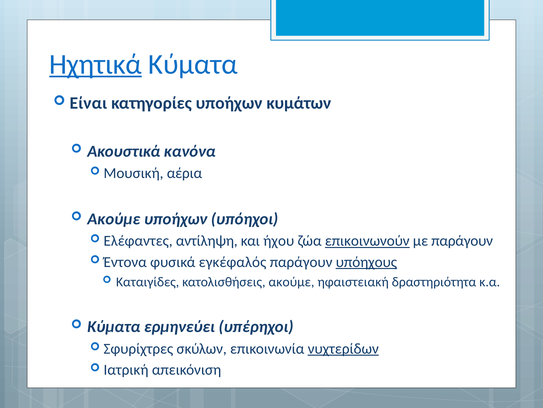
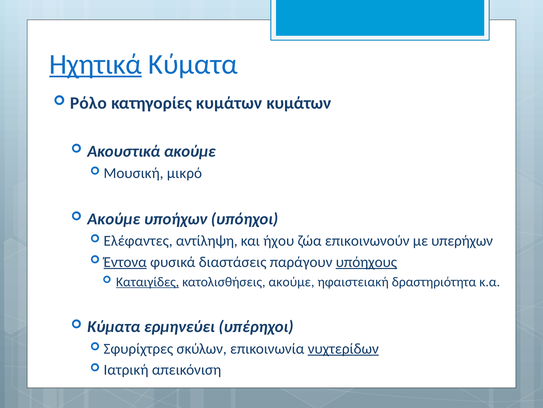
Είναι: Είναι -> Ρόλο (88, 103)
κατηγορίες υποήχων: υποήχων -> κυμάτων (229, 103)
Ακουστικά κανόνα: κανόνα -> ακούμε (190, 151)
αέρια: αέρια -> μικρό (184, 173)
επικοινωνούν underline: present -> none (367, 240)
με παράγουν: παράγουν -> υπερήχων (462, 240)
Έντονα underline: none -> present (125, 262)
εγκέφαλός: εγκέφαλός -> διαστάσεις (233, 262)
Καταιγίδες underline: none -> present (148, 281)
